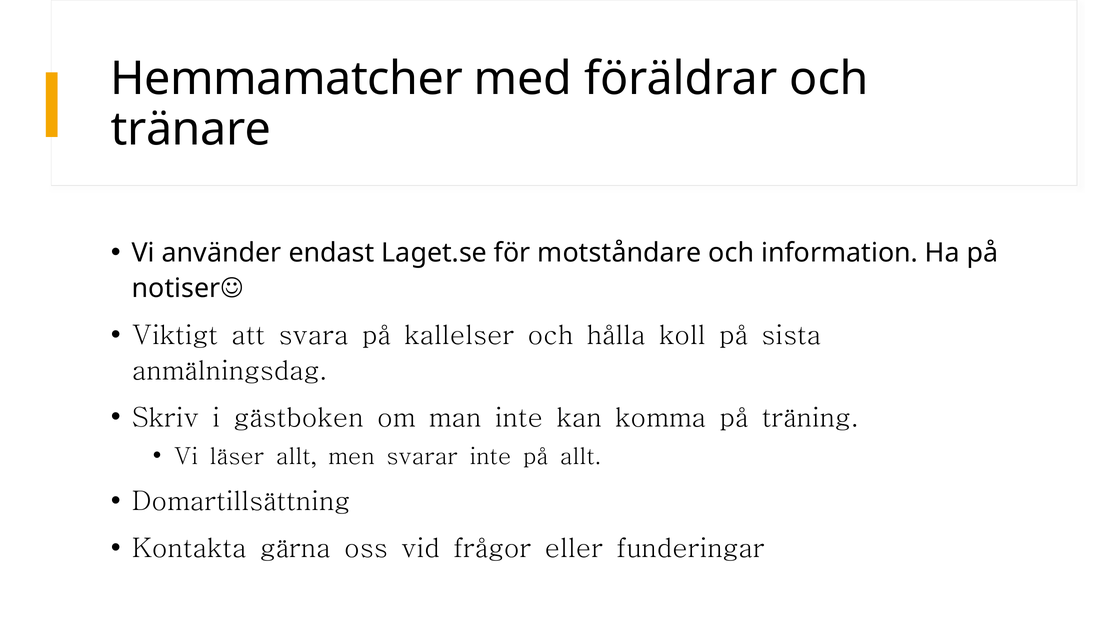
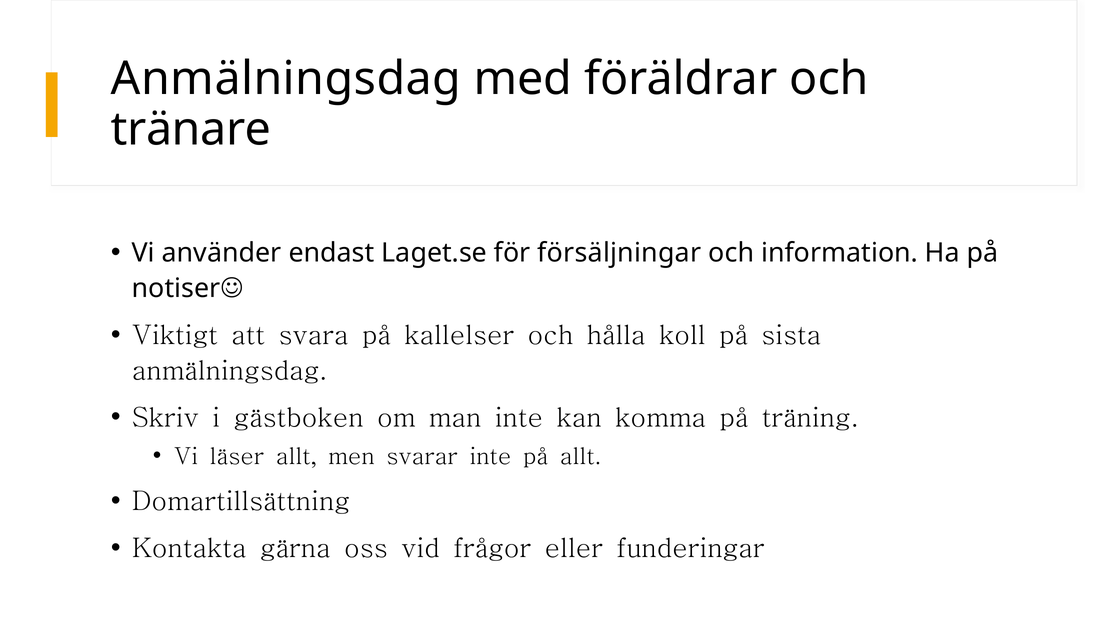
Hemmamatcher: Hemmamatcher -> Anmälningsdag (286, 79)
motståndare: motståndare -> försäljningar (619, 253)
